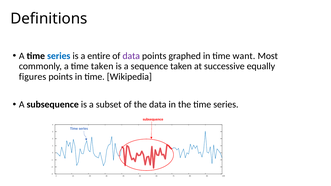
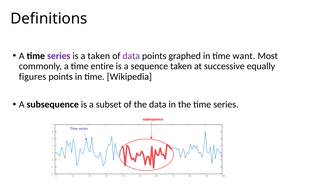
series colour: blue -> purple (59, 56)
a entire: entire -> taken (99, 56)
time taken: taken -> entire (102, 66)
